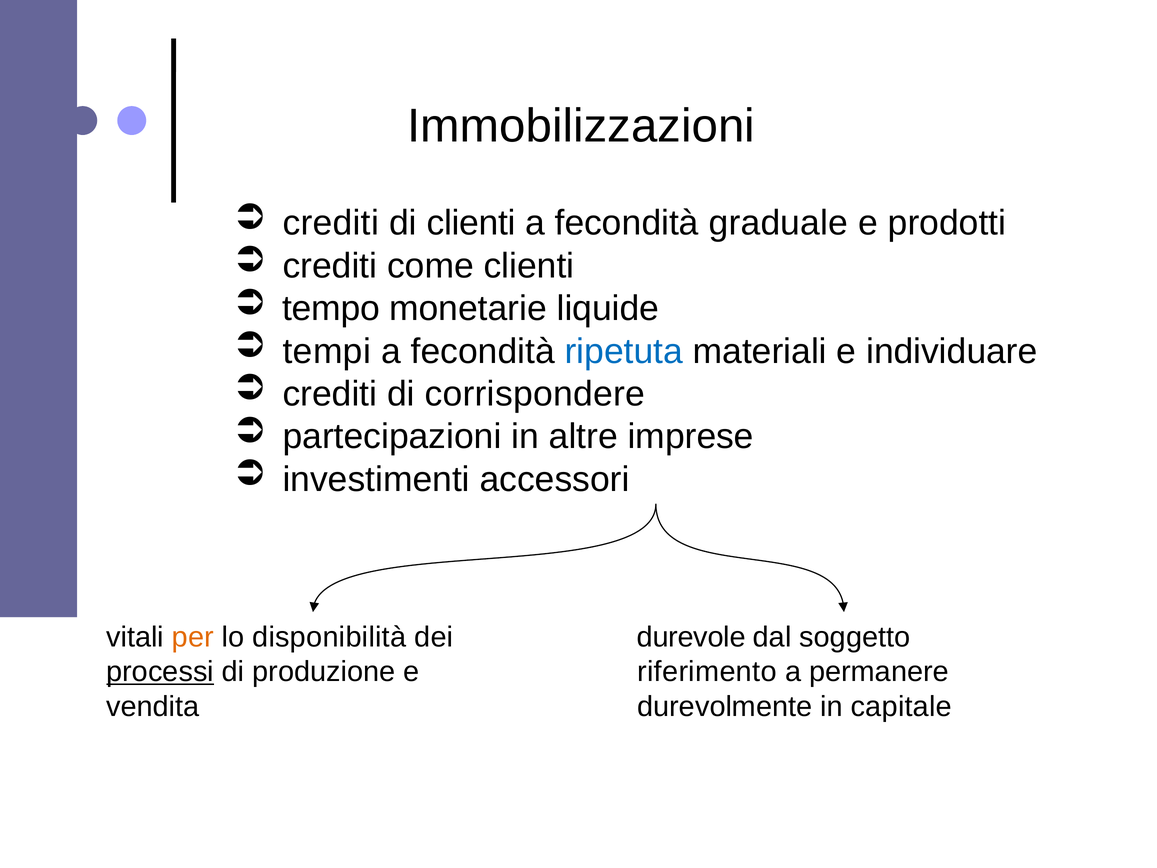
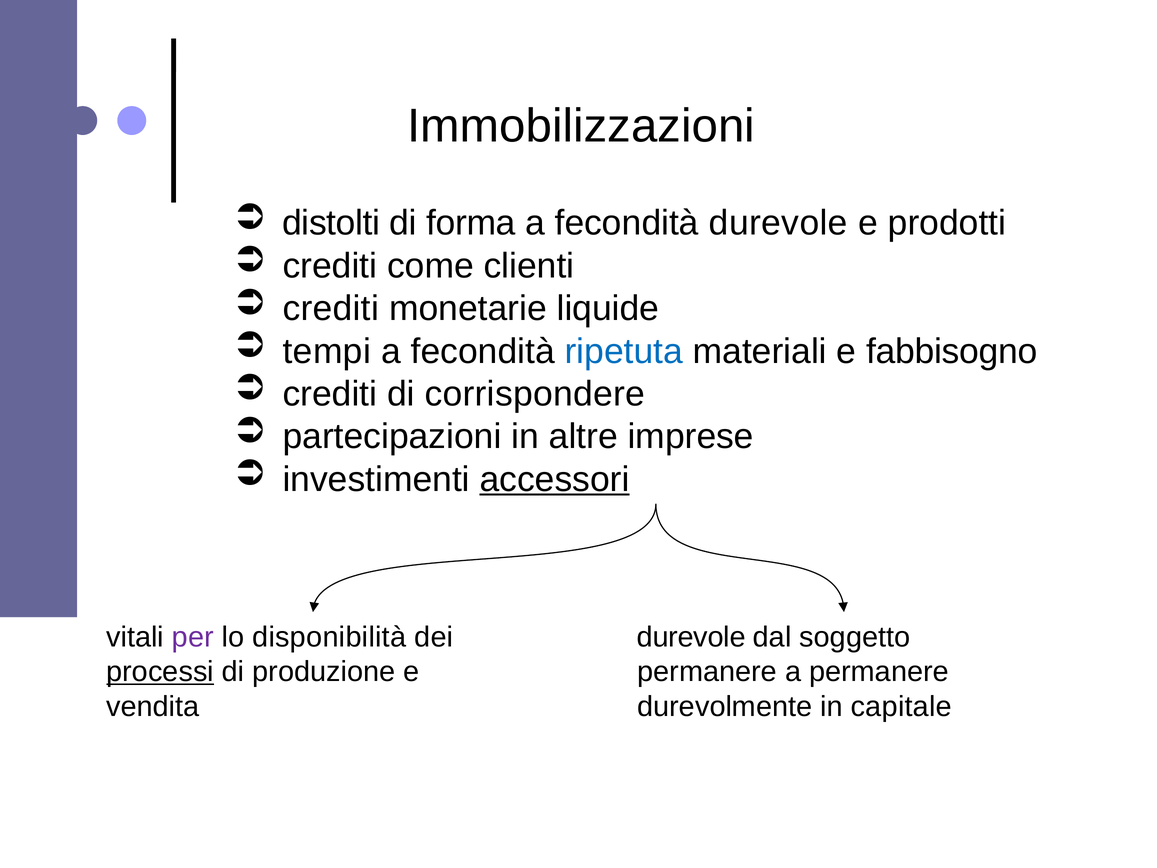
crediti: crediti -> distolti (331, 223)
di clienti: clienti -> forma (471, 223)
fecondità graduale: graduale -> durevole (778, 223)
tempo: tempo -> crediti (331, 309)
individuare: individuare -> fabbisogno (952, 351)
accessori underline: none -> present (555, 479)
per colour: orange -> purple (193, 637)
riferimento: riferimento -> permanere (707, 672)
